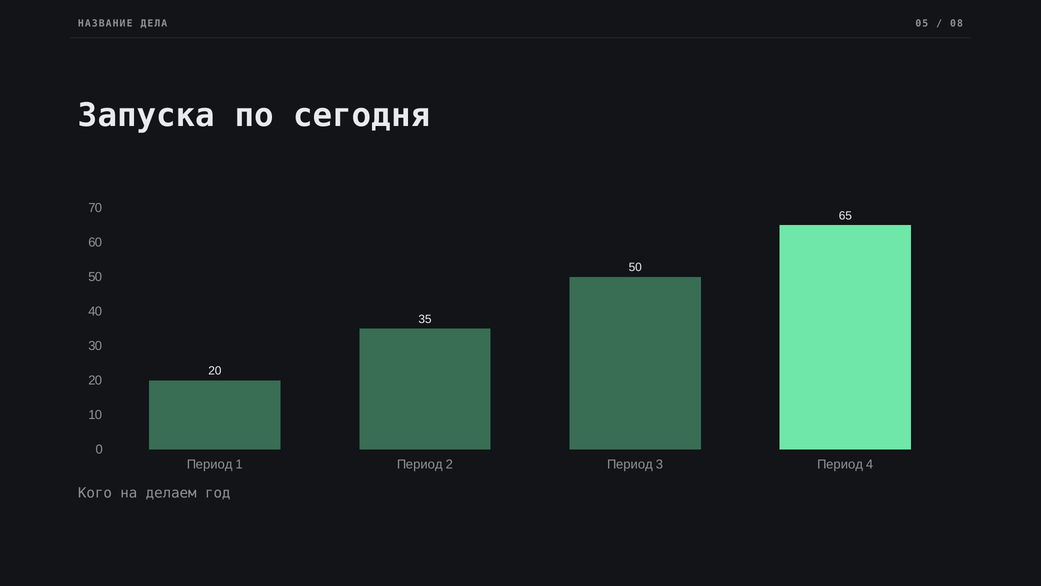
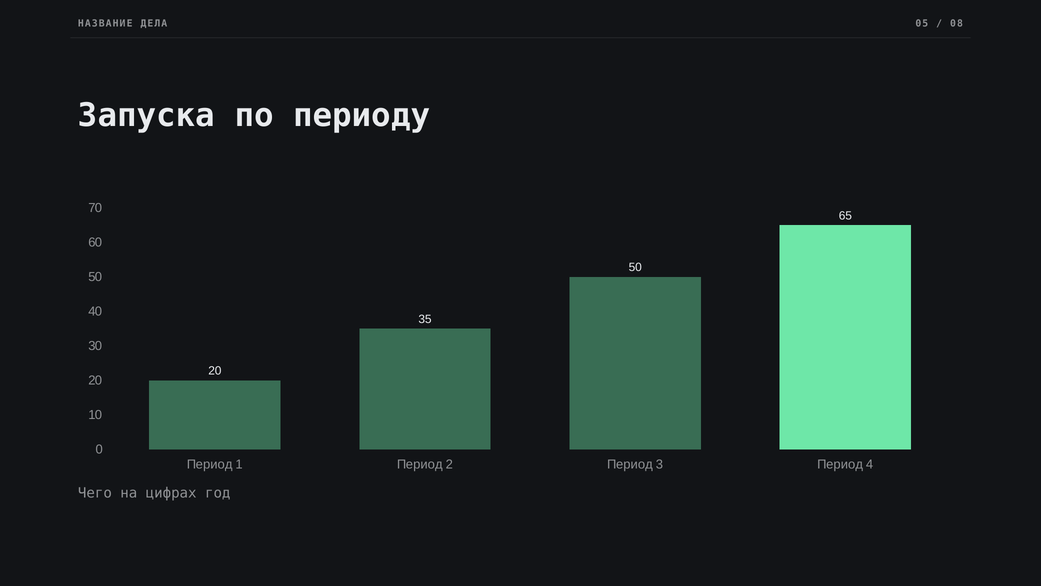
сегодня: сегодня -> периоду (362, 115)
Кого: Кого -> Чего (95, 493)
делаем: делаем -> цифрах (171, 493)
